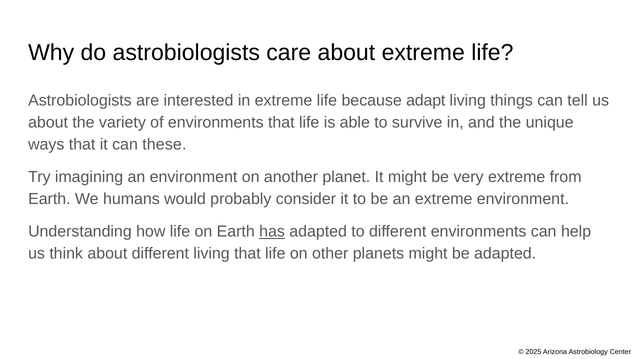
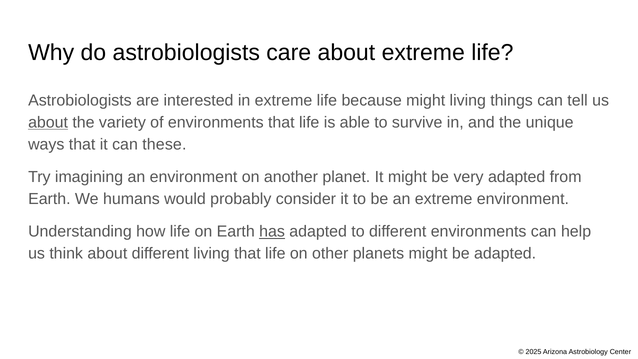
because adapt: adapt -> might (426, 100)
about underline: none -> present (48, 122)
very extreme: extreme -> adapted (517, 177)
